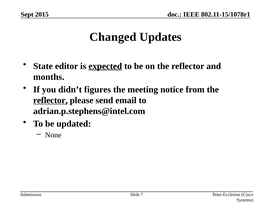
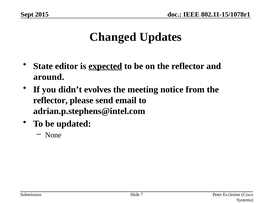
months: months -> around (49, 77)
figures: figures -> evolves (98, 90)
reflector underline: present -> none (50, 100)
